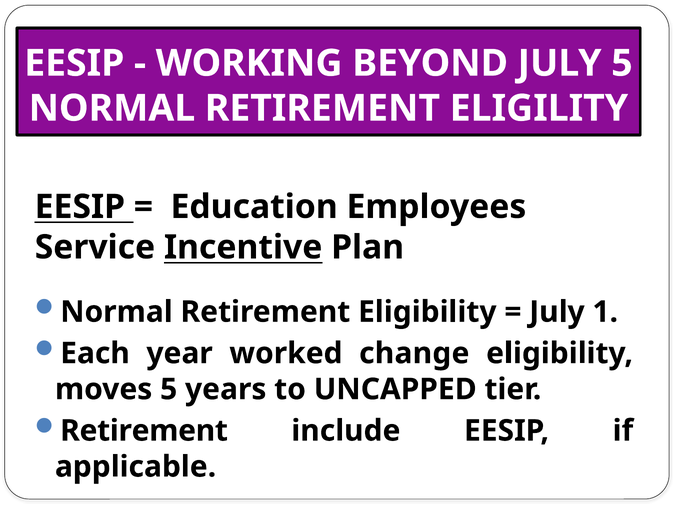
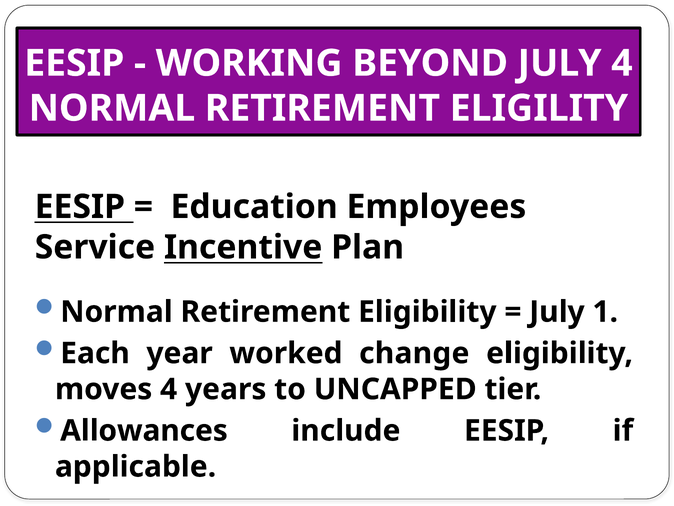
JULY 5: 5 -> 4 (622, 63)
moves 5: 5 -> 4 (169, 389)
Retirement: Retirement -> Allowances (144, 430)
